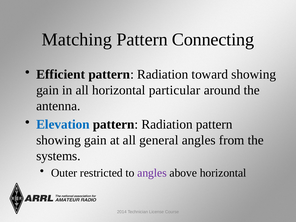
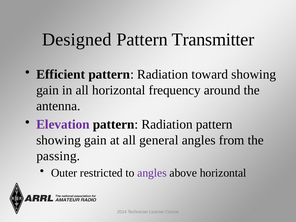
Matching: Matching -> Designed (77, 39)
Connecting: Connecting -> Transmitter (213, 39)
particular: particular -> frequency (175, 90)
Elevation colour: blue -> purple (63, 124)
systems: systems -> passing (58, 156)
